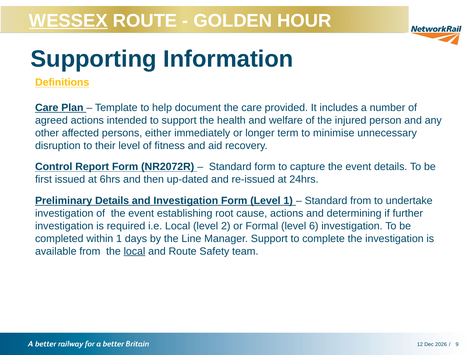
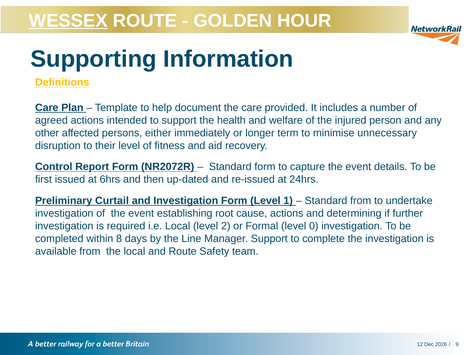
Preliminary Details: Details -> Curtail (112, 201)
6: 6 -> 0 (314, 226)
within 1: 1 -> 8 (119, 239)
local underline: present -> none (134, 252)
